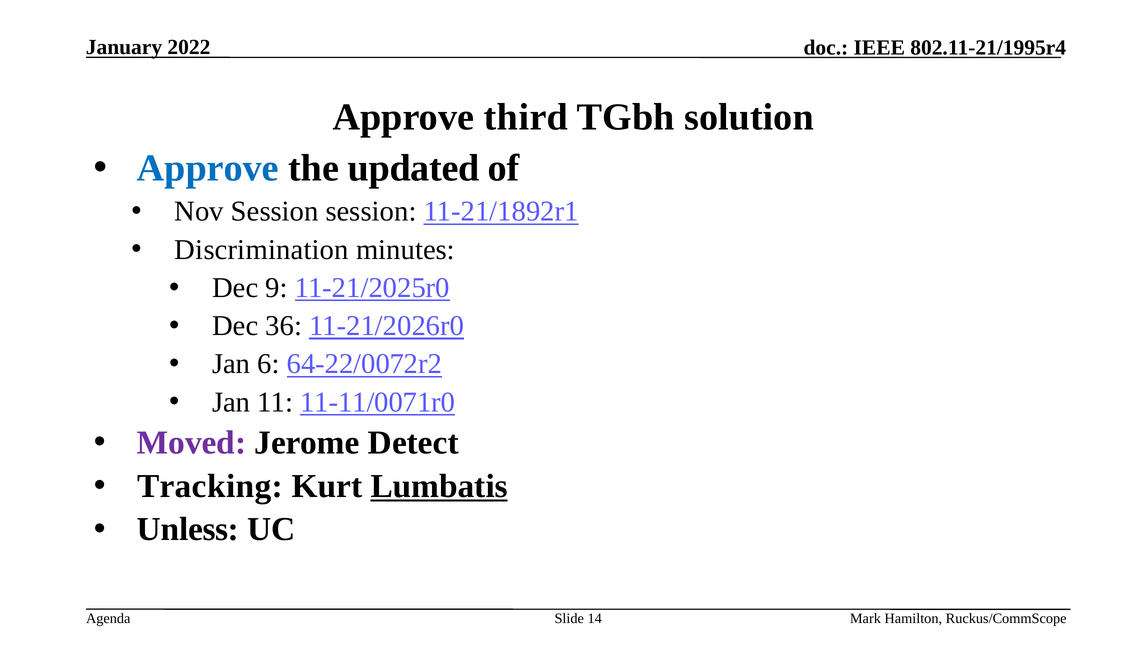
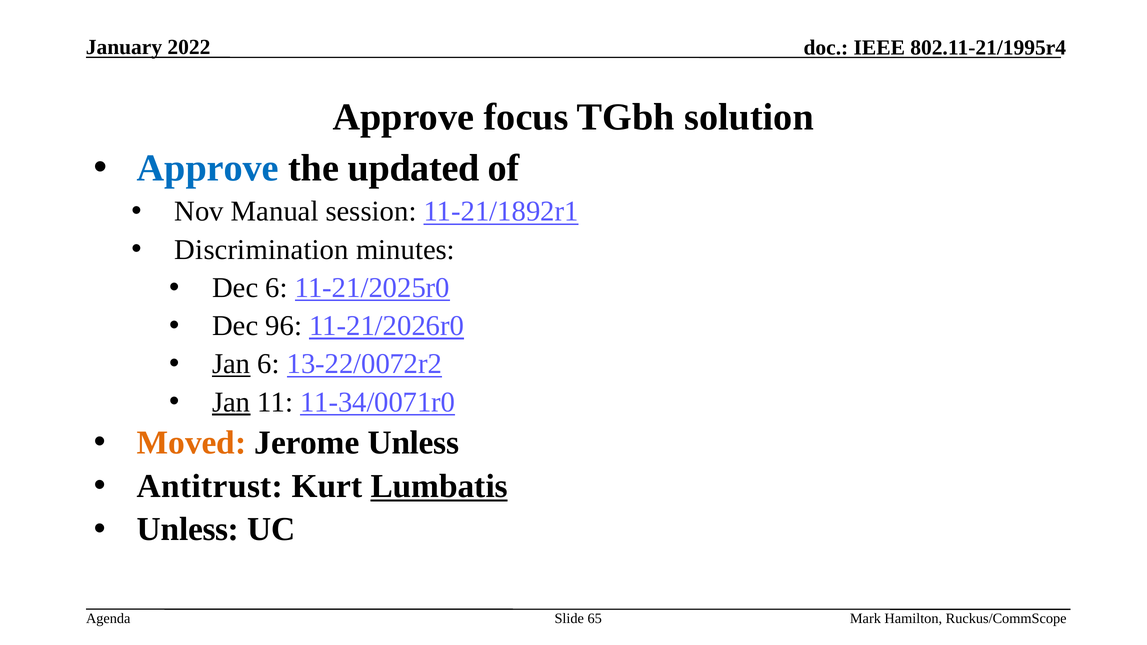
third: third -> focus (526, 117)
Nov Session: Session -> Manual (275, 212)
Dec 9: 9 -> 6 (276, 288)
36: 36 -> 96 (284, 326)
Jan underline: none -> present (231, 364)
64-22/0072r2: 64-22/0072r2 -> 13-22/0072r2 (365, 364)
Jan underline: none -> present (231, 402)
11-11/0071r0: 11-11/0071r0 -> 11-34/0071r0 (378, 402)
Moved colour: purple -> orange (192, 443)
Jerome Detect: Detect -> Unless (413, 443)
Tracking: Tracking -> Antitrust (210, 486)
14: 14 -> 65 (595, 619)
